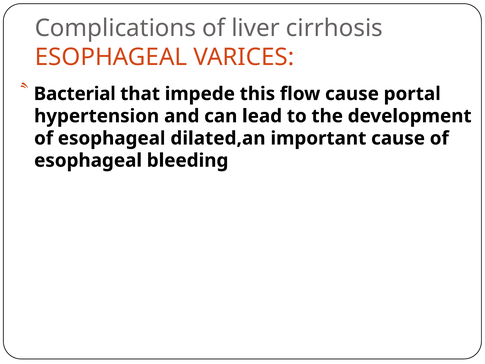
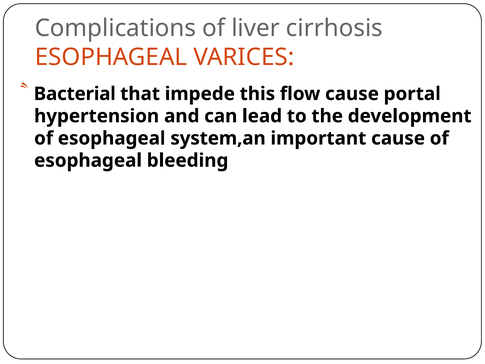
dilated,an: dilated,an -> system,an (218, 138)
